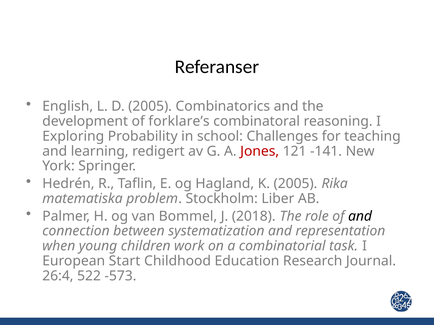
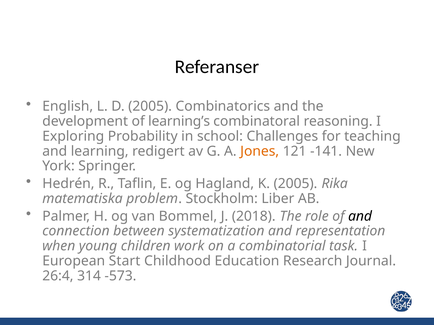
forklare’s: forklare’s -> learning’s (179, 121)
Jones colour: red -> orange (260, 151)
522: 522 -> 314 (89, 276)
